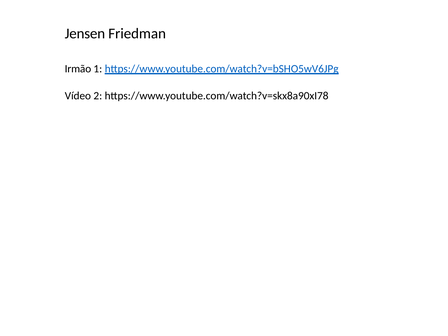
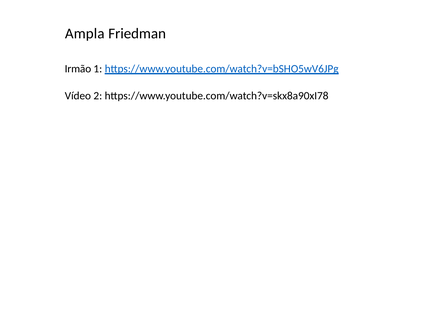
Jensen: Jensen -> Ampla (85, 34)
